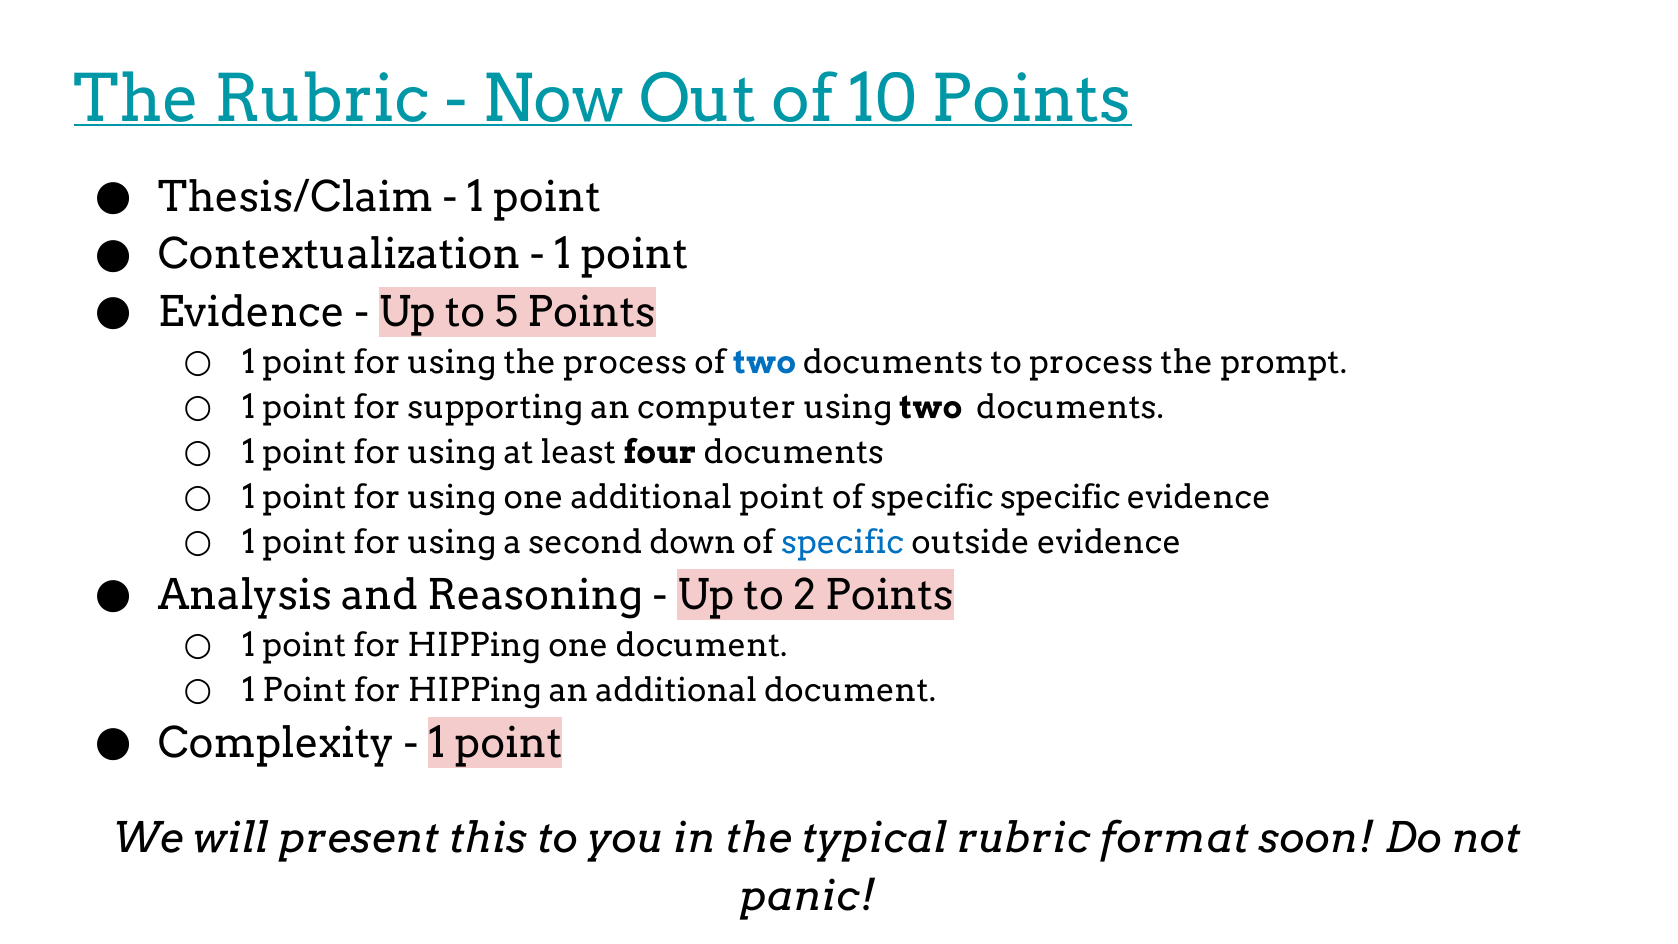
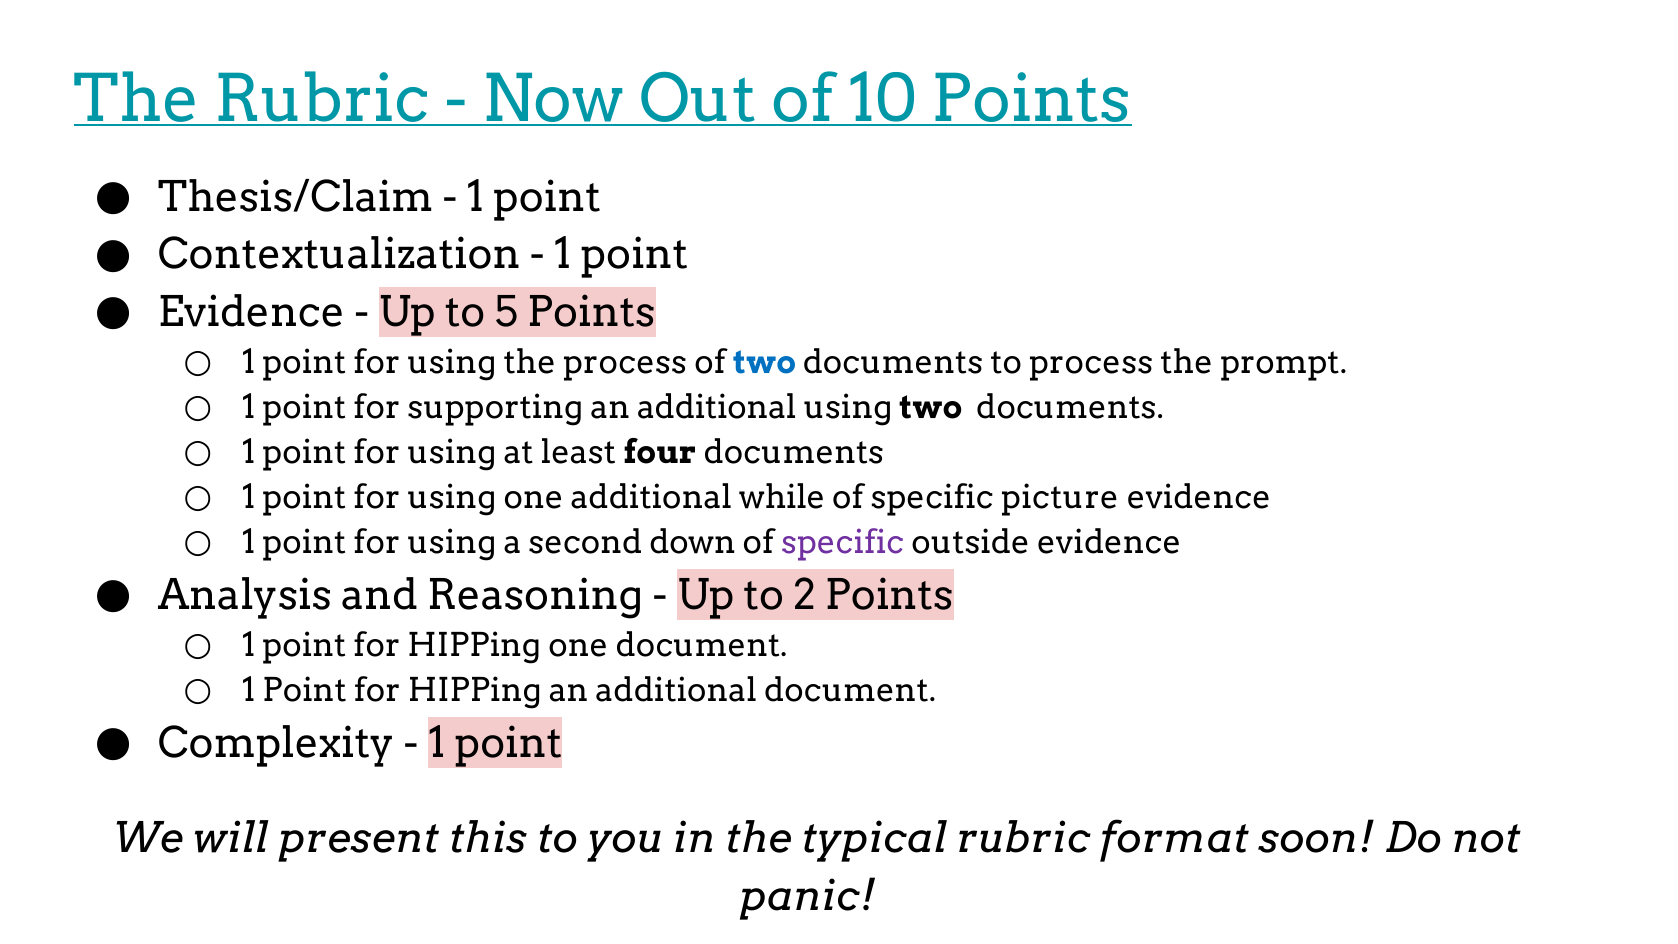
supporting an computer: computer -> additional (717, 408)
additional point: point -> while (782, 498)
specific specific: specific -> picture (1060, 498)
specific colour: blue -> purple (843, 543)
